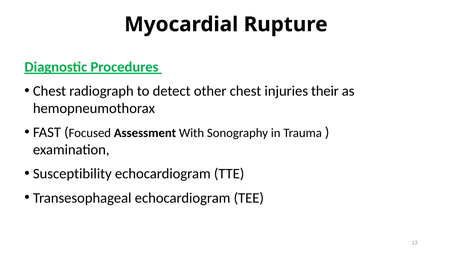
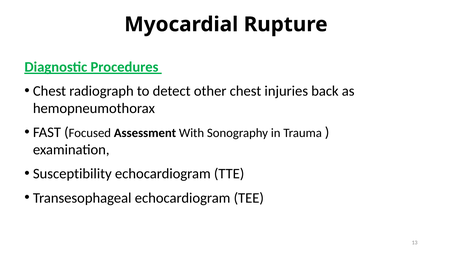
their: their -> back (325, 91)
